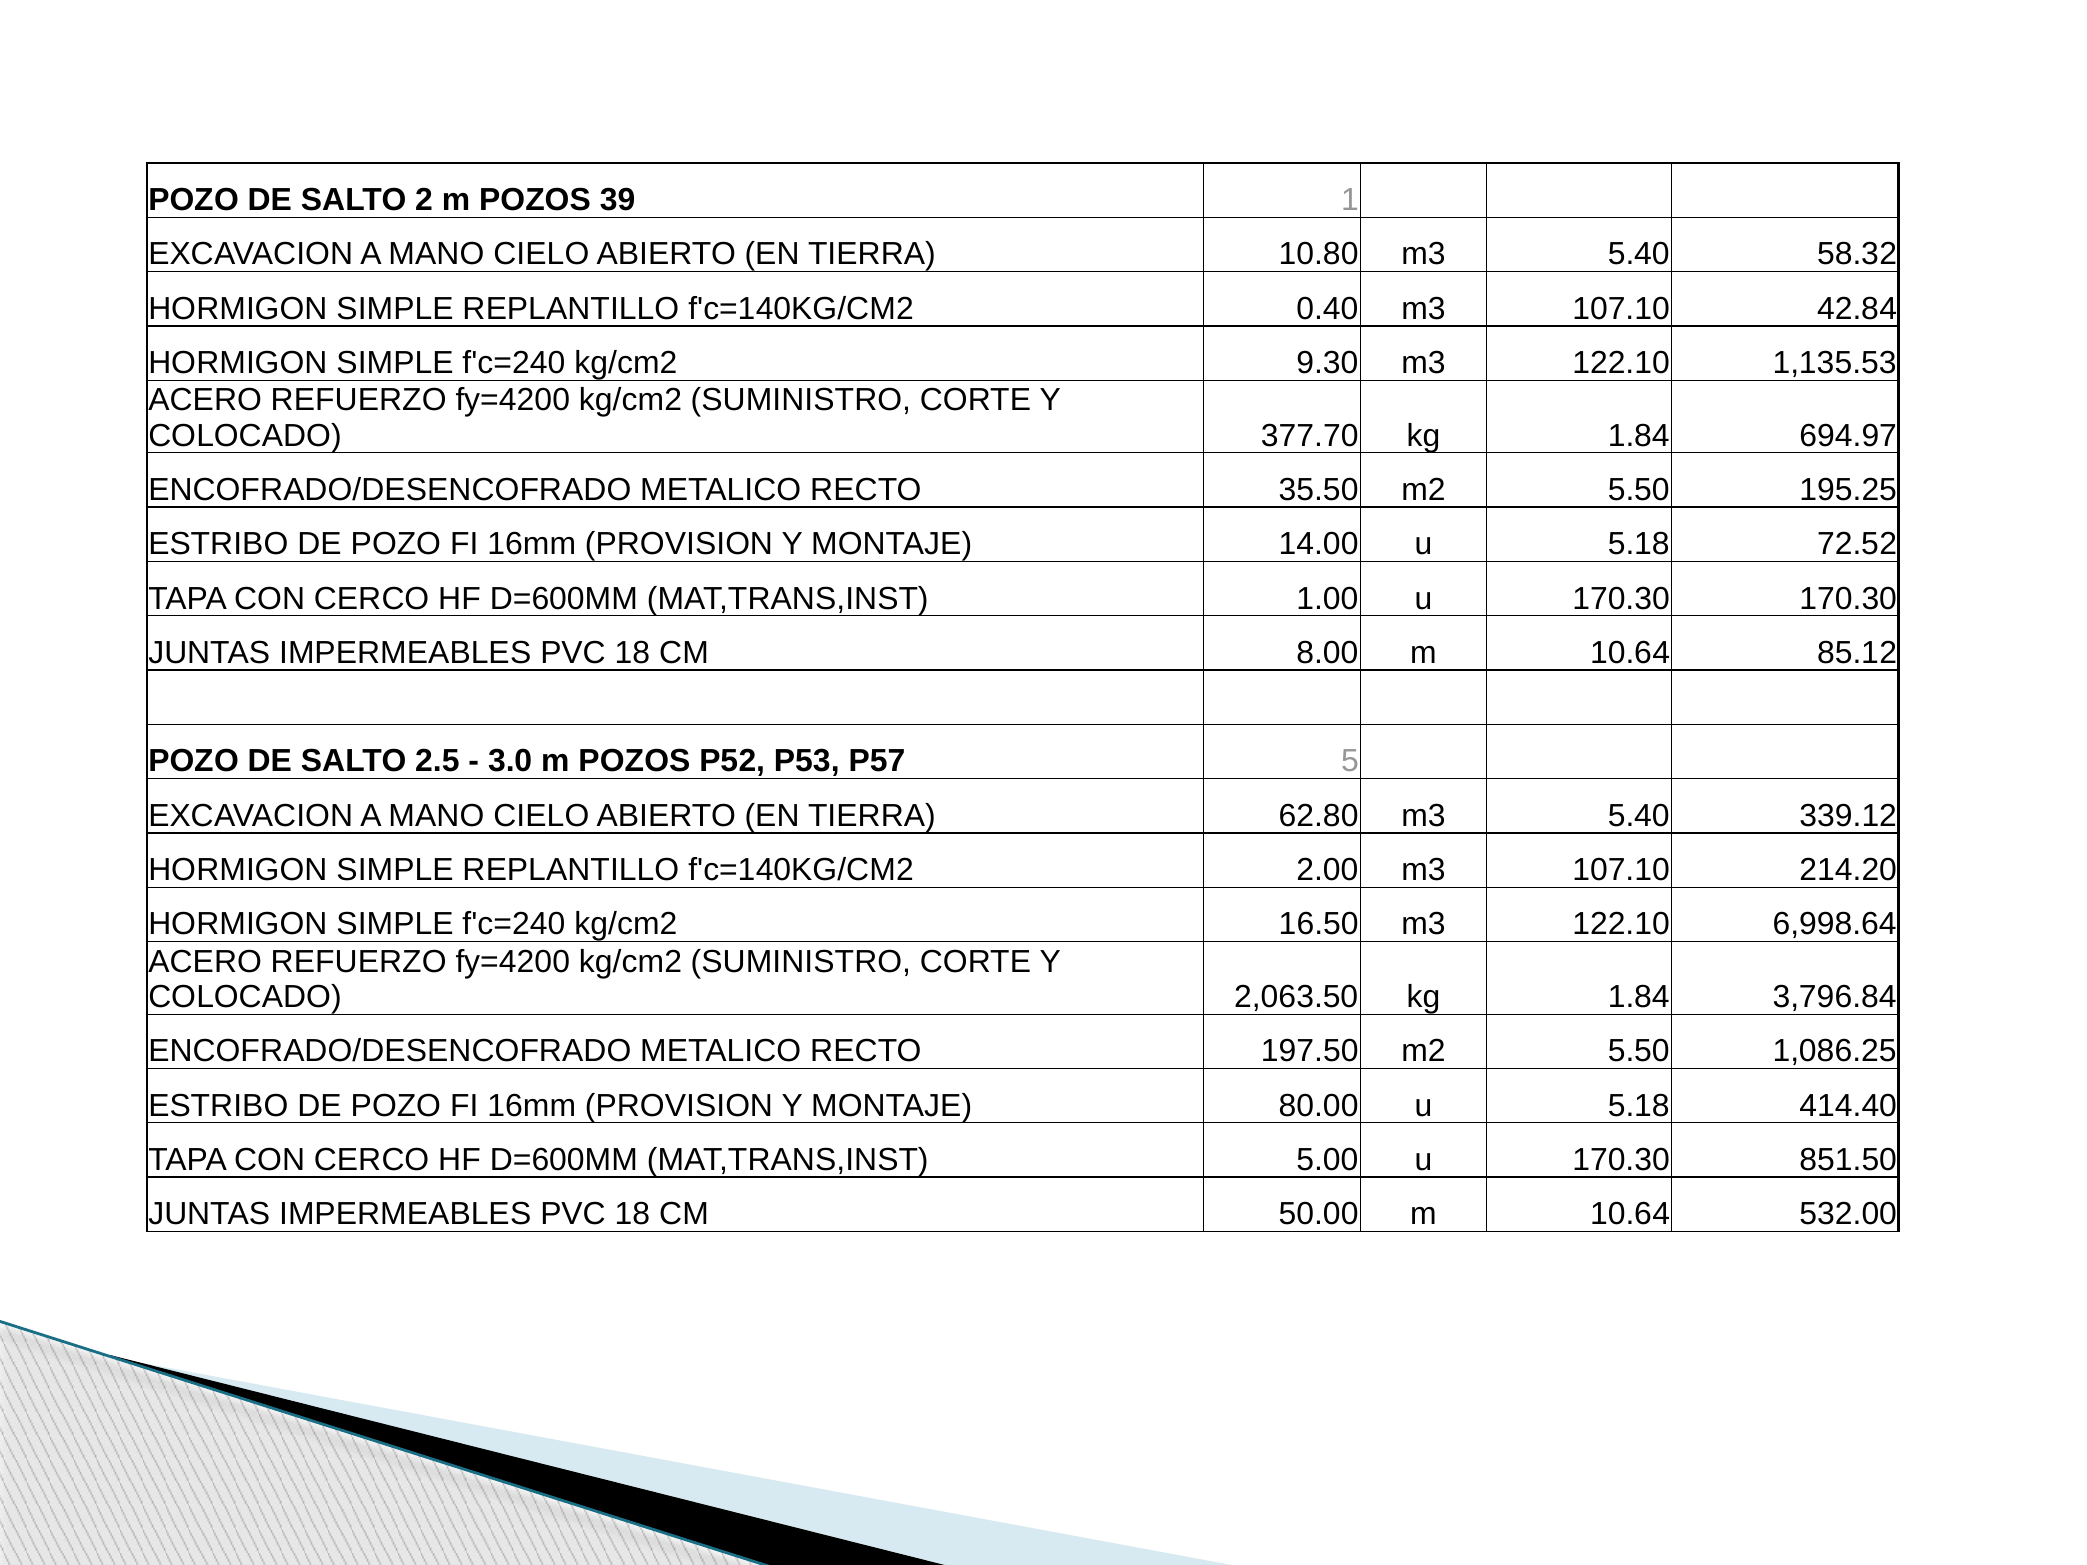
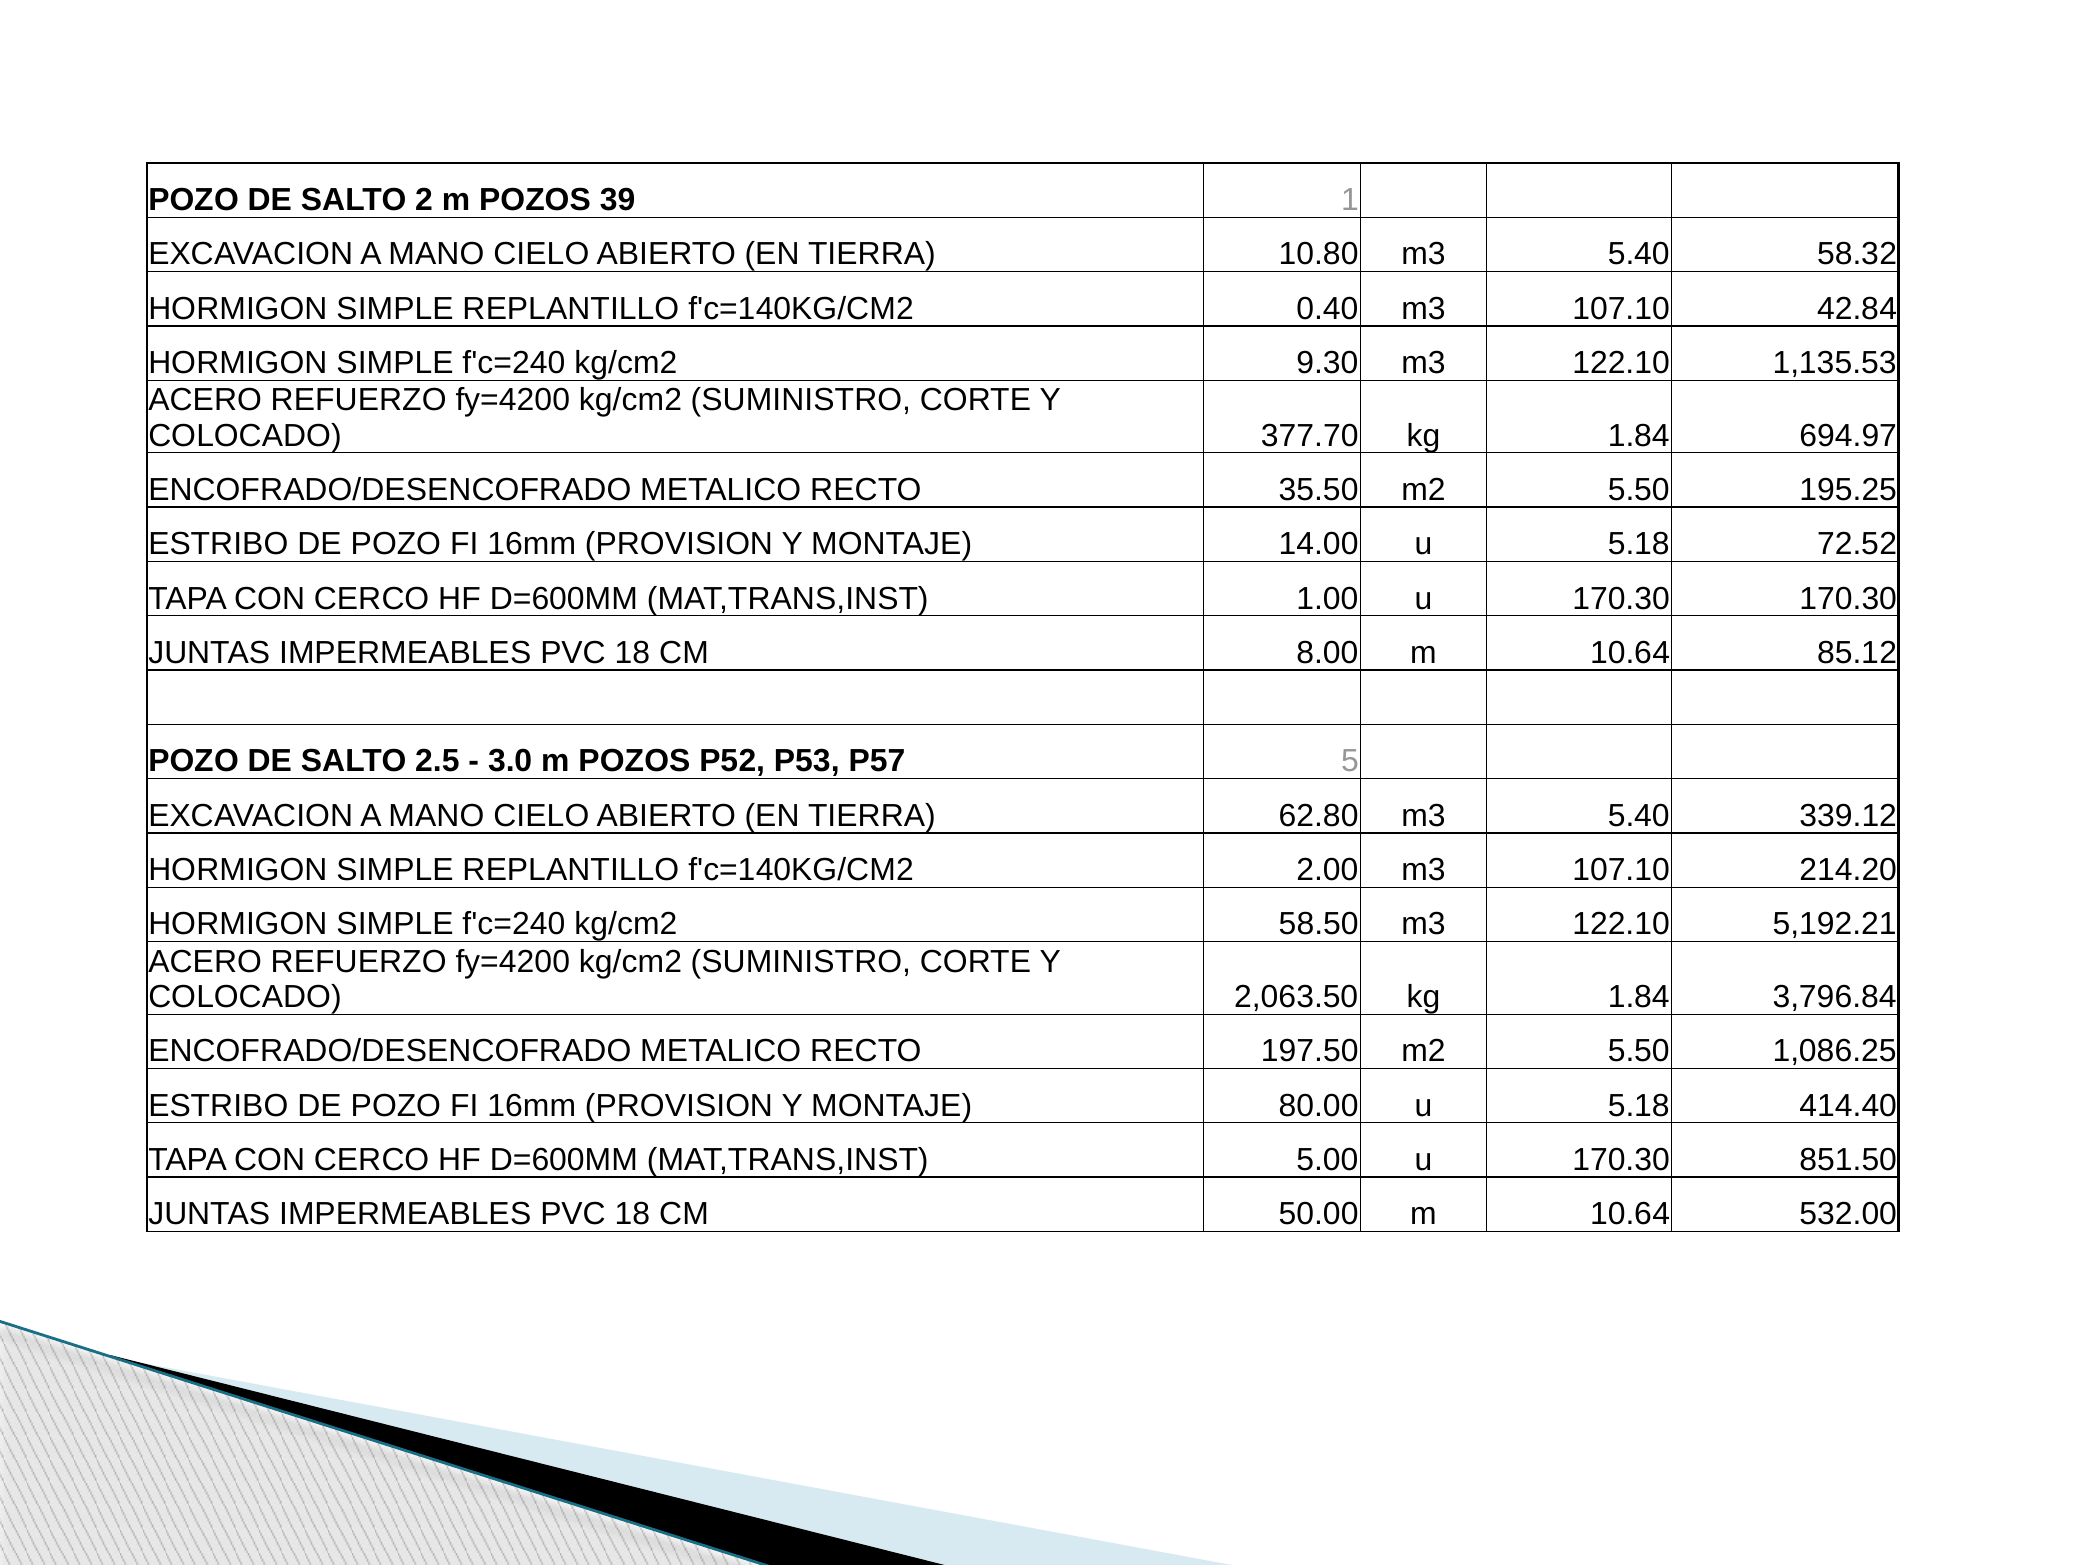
16.50: 16.50 -> 58.50 (1319, 925)
6,998.64: 6,998.64 -> 5,192.21 (1835, 925)
